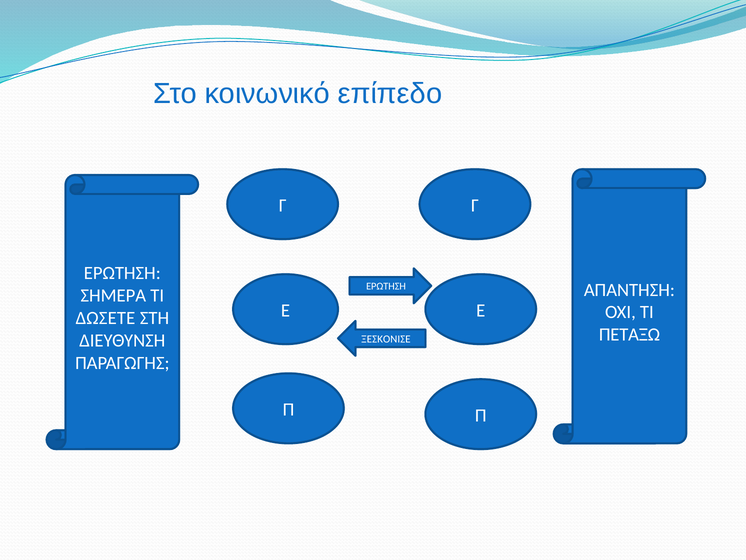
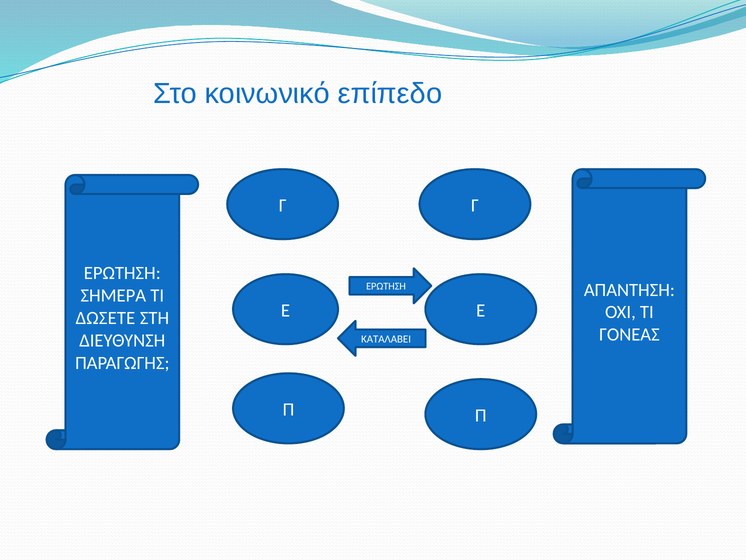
ΠΕΤΑΞΩ: ΠΕΤΑΞΩ -> ΓΟΝΕΑΣ (629, 334)
ΞΕΣΚΟΝΙΣΕ: ΞΕΣΚΟΝΙΣΕ -> ΚΑΤΑΛΑΒΕΙ (386, 339)
